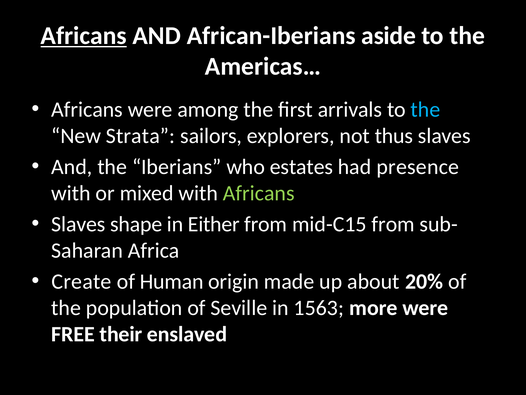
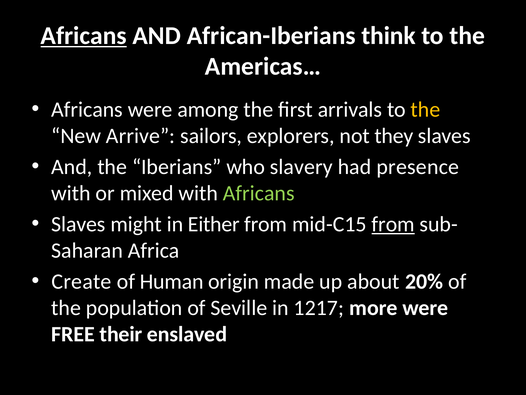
aside: aside -> think (389, 36)
the colour: light blue -> yellow (426, 109)
Strata: Strata -> Arrive (141, 136)
thus: thus -> they (394, 136)
estates: estates -> slavery (301, 167)
shape: shape -> might (136, 224)
from underline: none -> present (393, 224)
1563: 1563 -> 1217 (319, 307)
